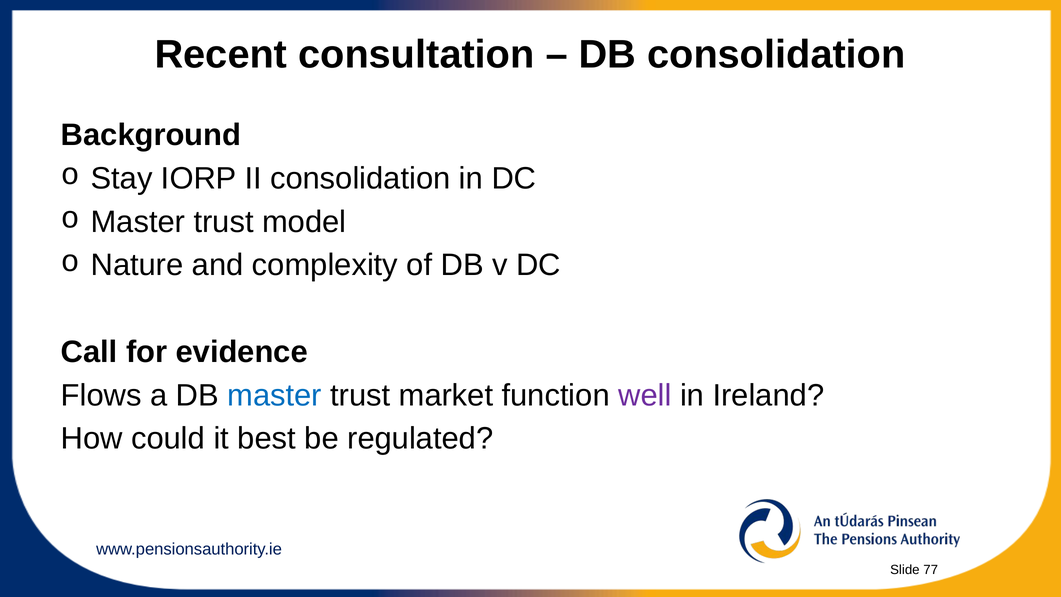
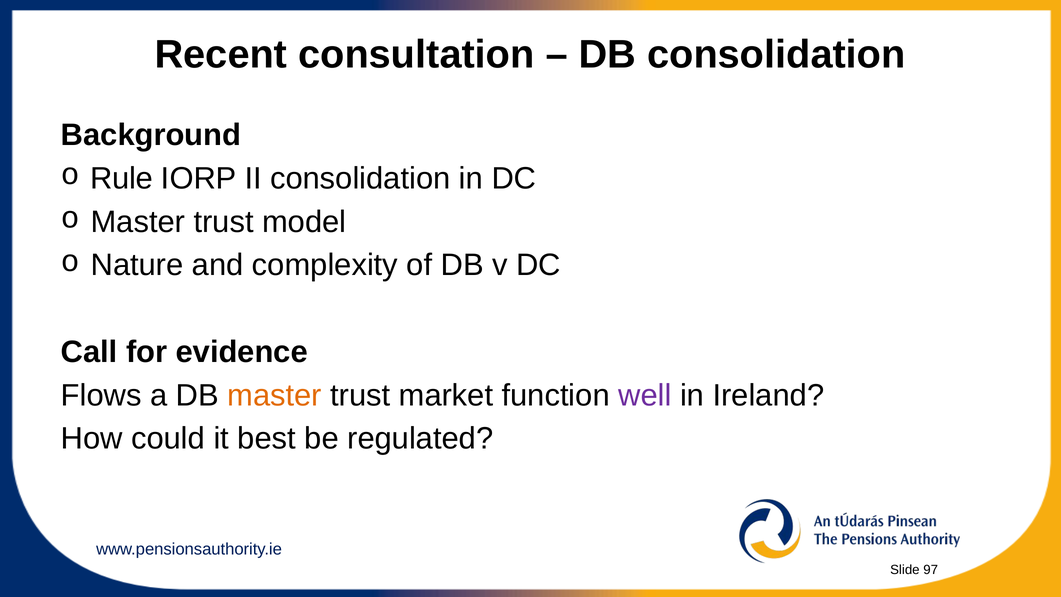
Stay: Stay -> Rule (122, 178)
master colour: blue -> orange (274, 395)
77: 77 -> 97 (931, 570)
